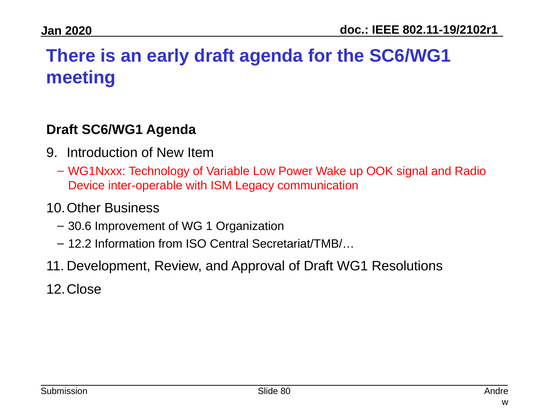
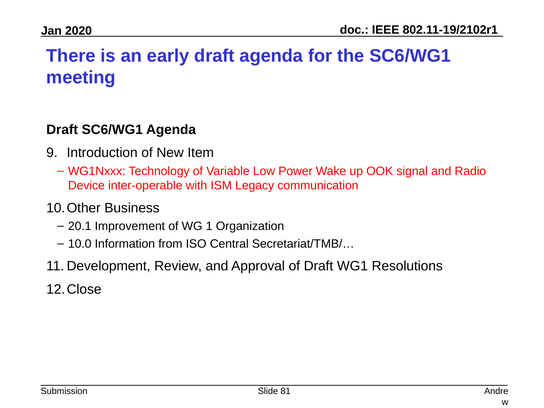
30.6: 30.6 -> 20.1 (80, 226)
12.2: 12.2 -> 10.0 (80, 244)
80: 80 -> 81 (286, 391)
